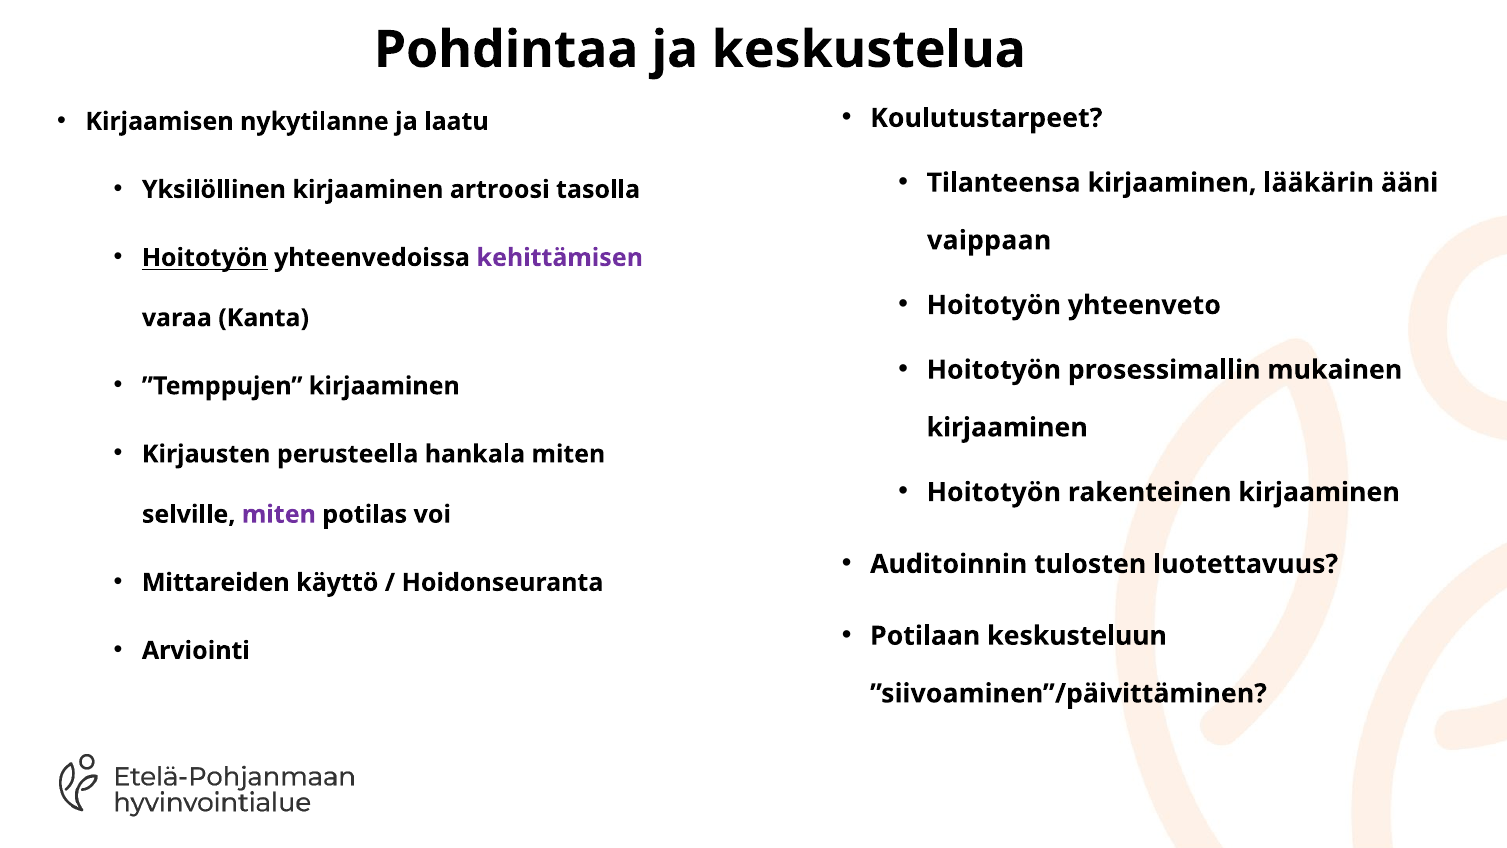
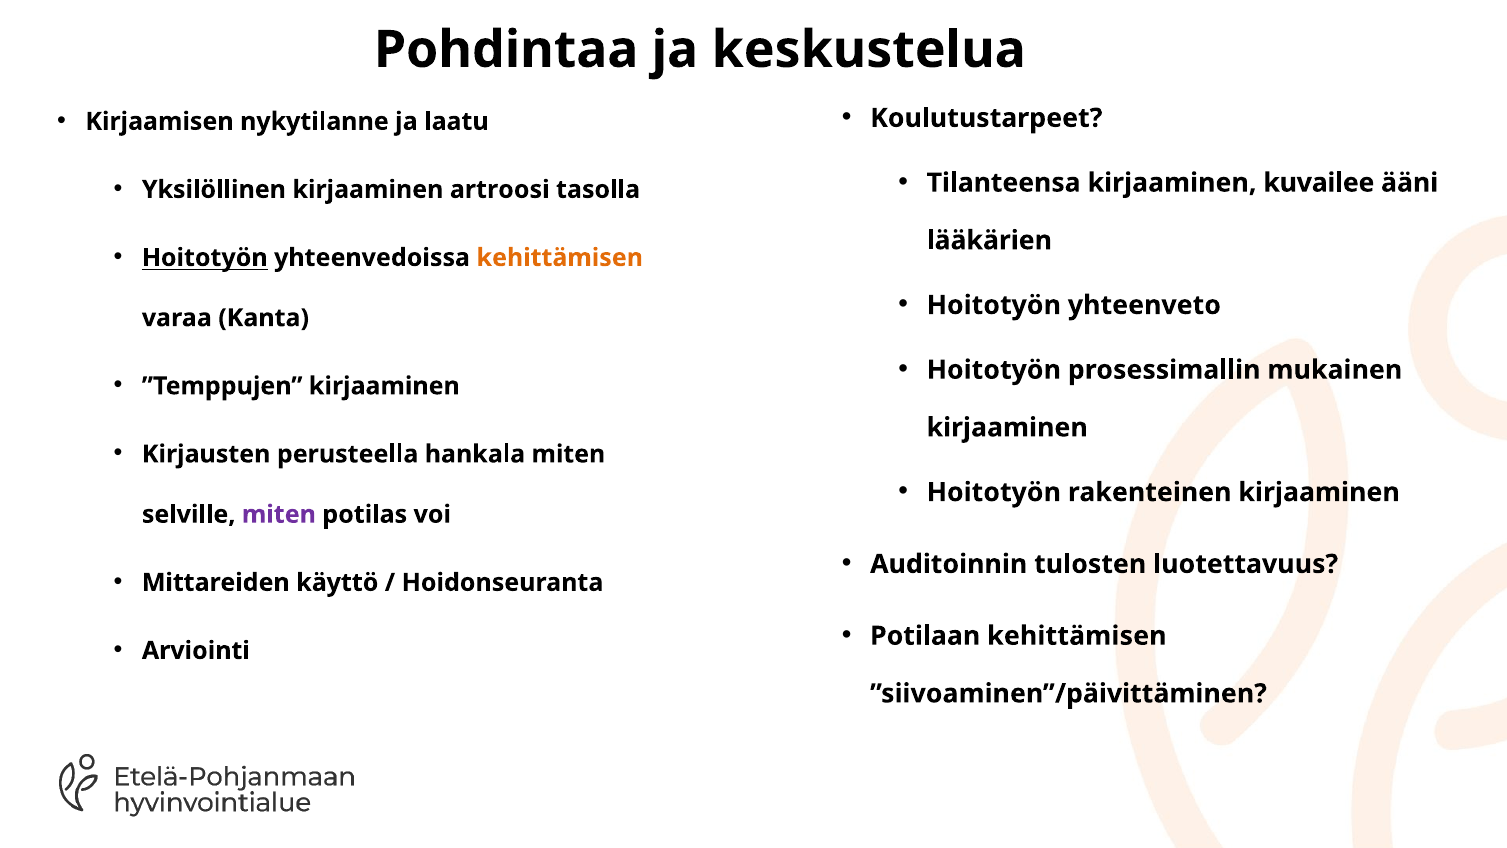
lääkärin: lääkärin -> kuvailee (1319, 183)
vaippaan: vaippaan -> lääkärien (989, 240)
kehittämisen colour: purple -> orange (560, 258)
Potilaan keskusteluun: keskusteluun -> kehittämisen (1077, 636)
